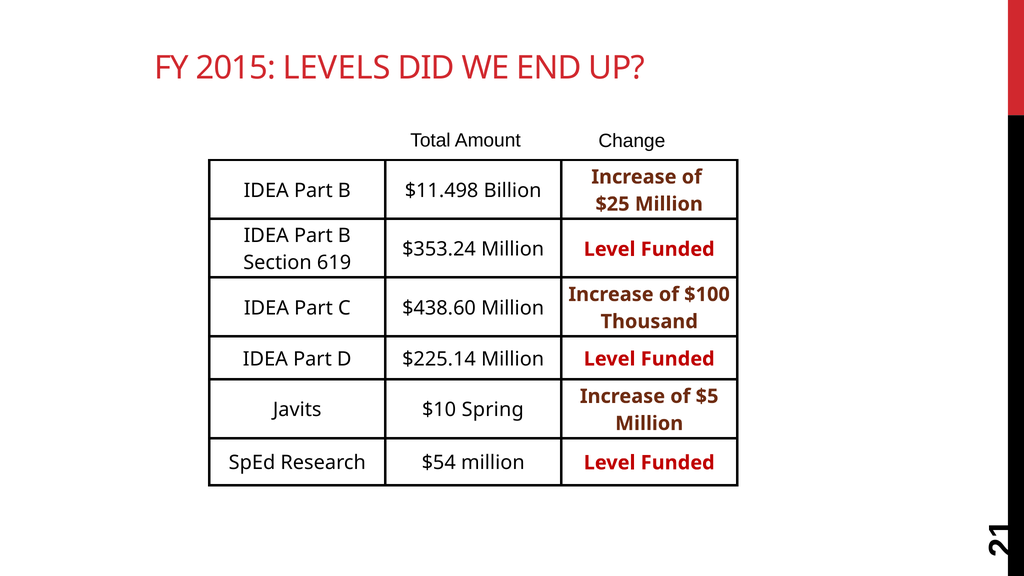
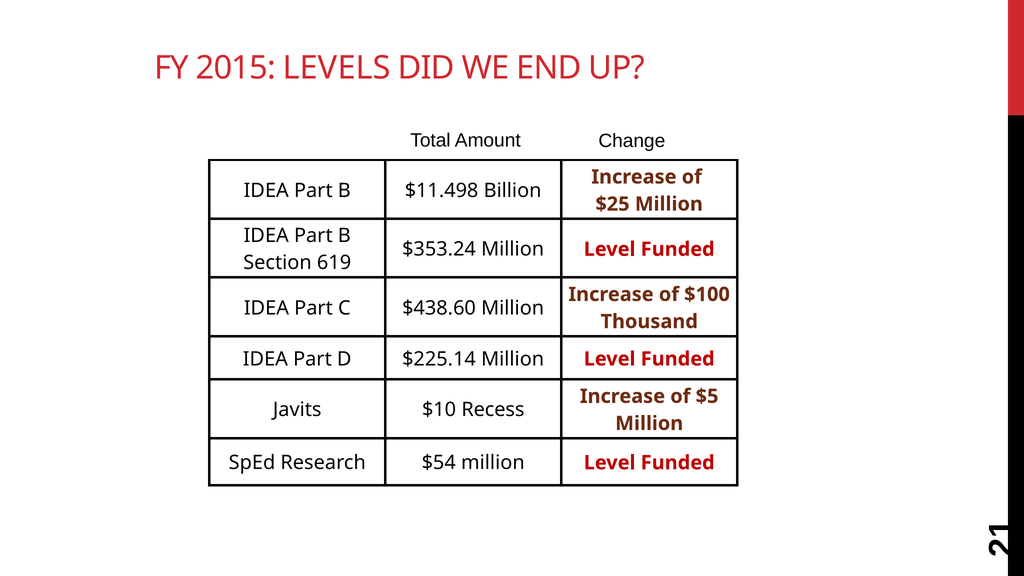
Spring: Spring -> Recess (493, 410)
